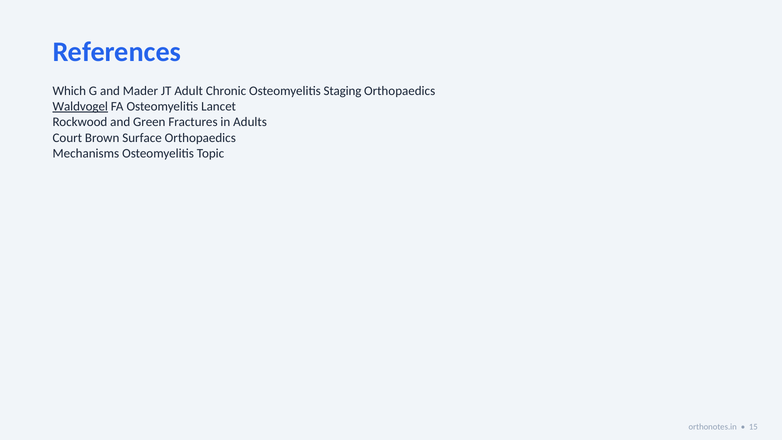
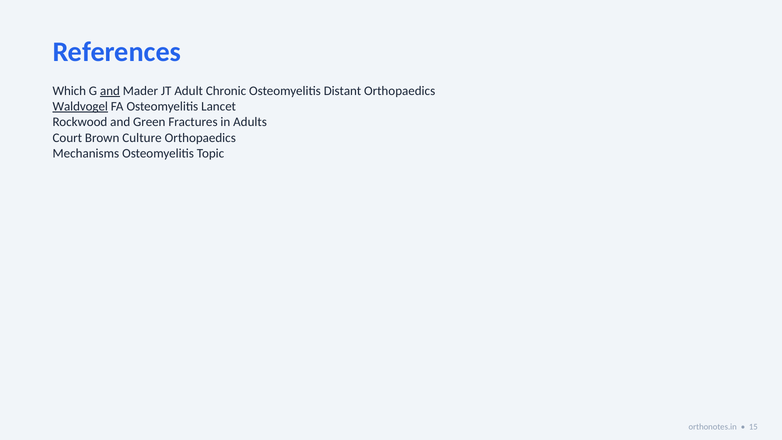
and underline: none -> present (110, 91)
Staging: Staging -> Distant (342, 91)
Surface: Surface -> Culture (142, 138)
